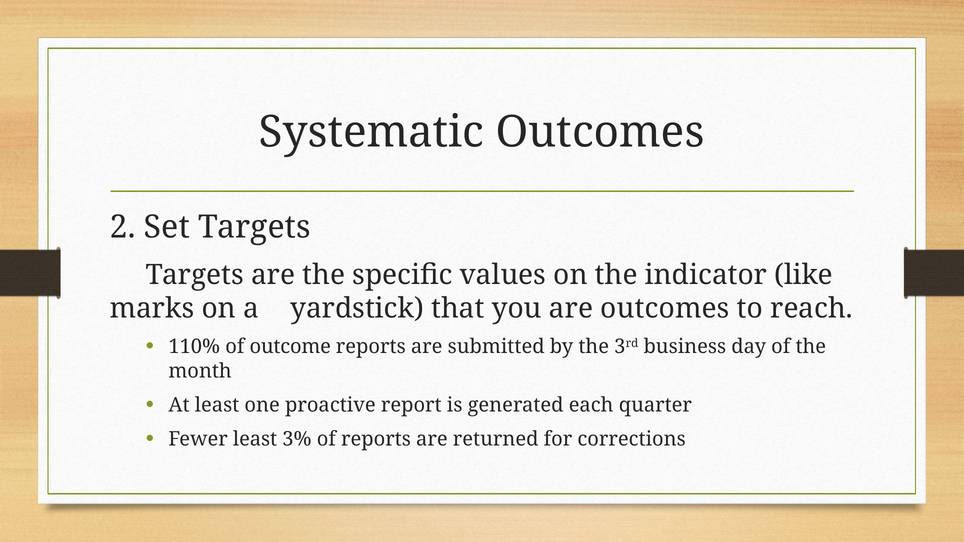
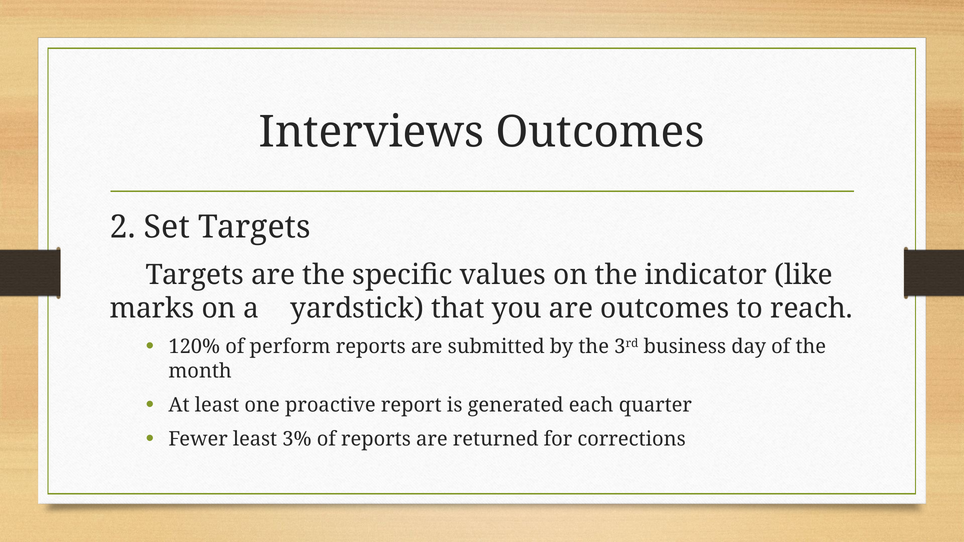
Systematic: Systematic -> Interviews (372, 132)
110%: 110% -> 120% (194, 347)
outcome: outcome -> perform (290, 347)
